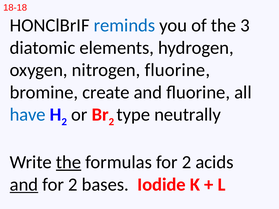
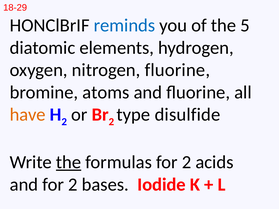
18-18: 18-18 -> 18-29 (15, 8)
3: 3 -> 5 (245, 25)
create: create -> atoms (106, 92)
have colour: blue -> orange (28, 115)
neutrally: neutrally -> disulfide (187, 115)
and underline: present -> none (24, 185)
